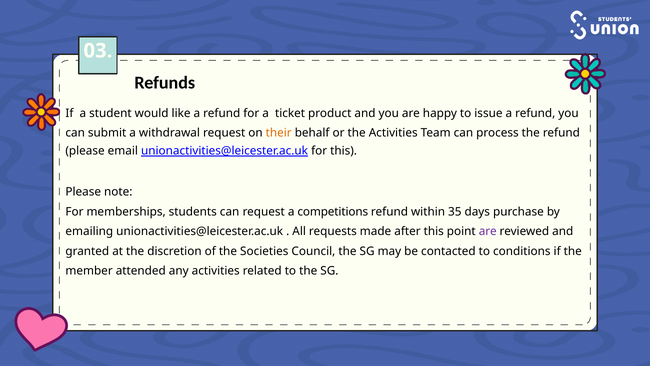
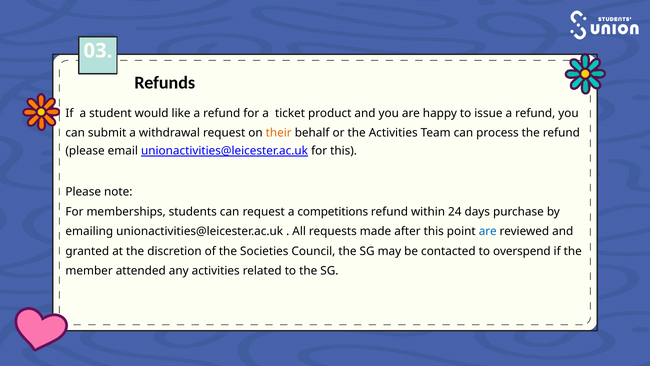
35: 35 -> 24 (455, 212)
are colour: purple -> blue (488, 231)
conditions: conditions -> overspend (522, 251)
